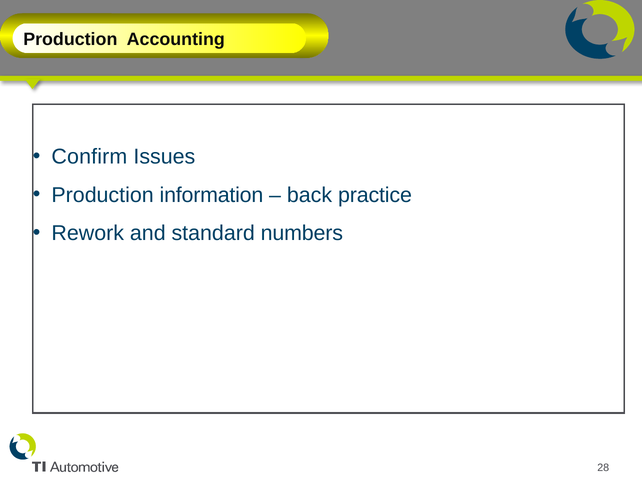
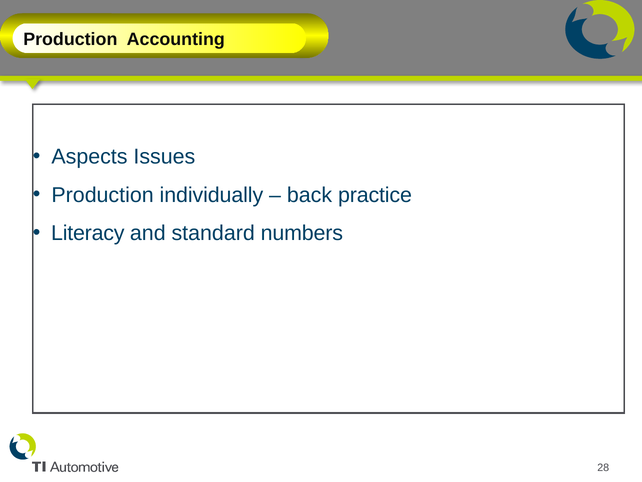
Confirm: Confirm -> Aspects (89, 157)
information: information -> individually (211, 195)
Rework: Rework -> Literacy (88, 233)
